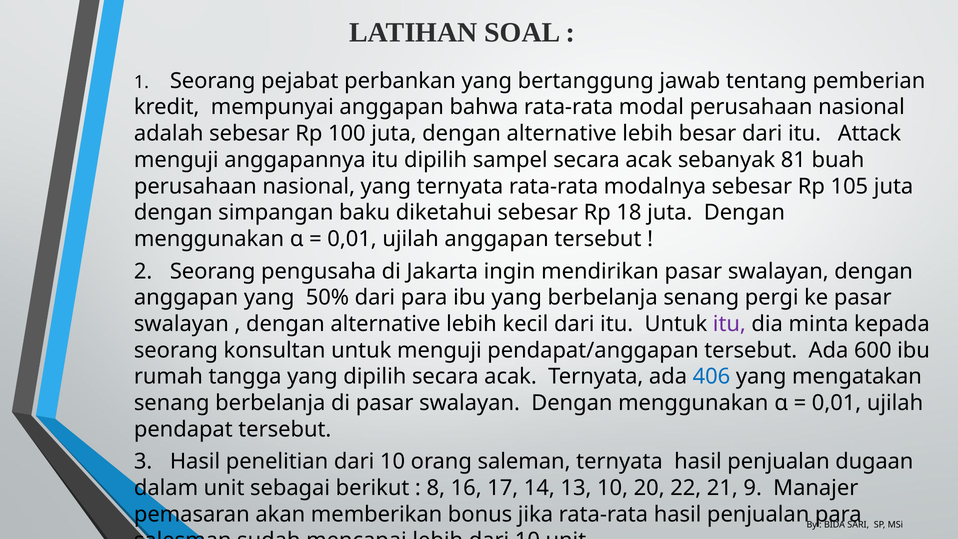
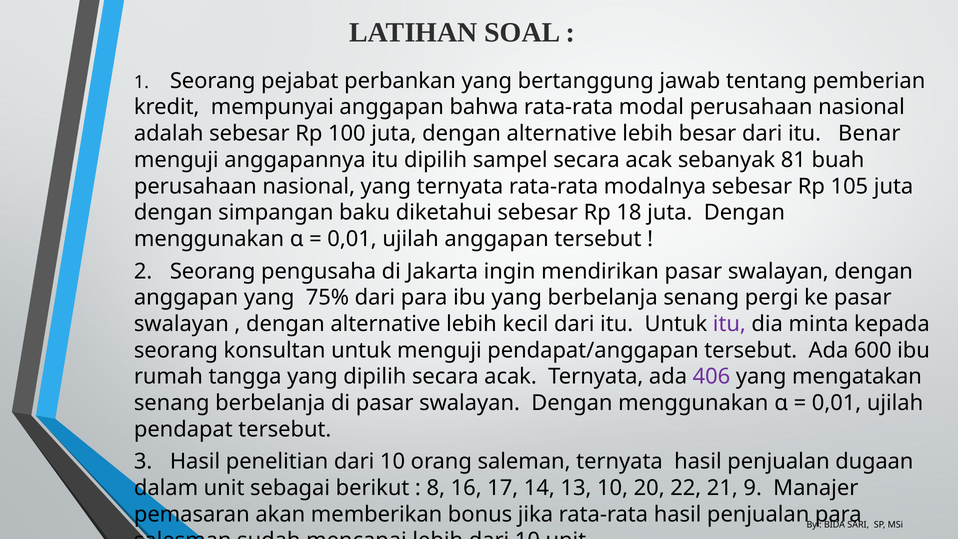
Attack: Attack -> Benar (869, 134)
50%: 50% -> 75% (327, 298)
406 colour: blue -> purple (712, 377)
